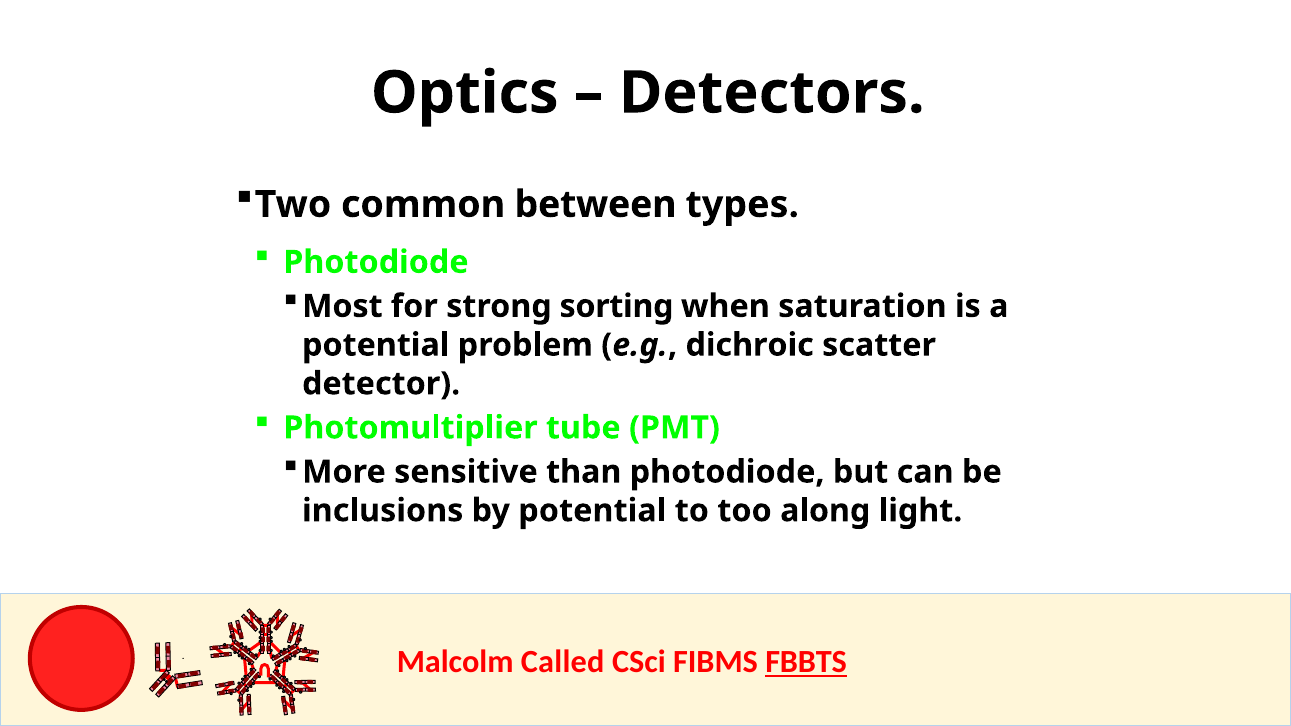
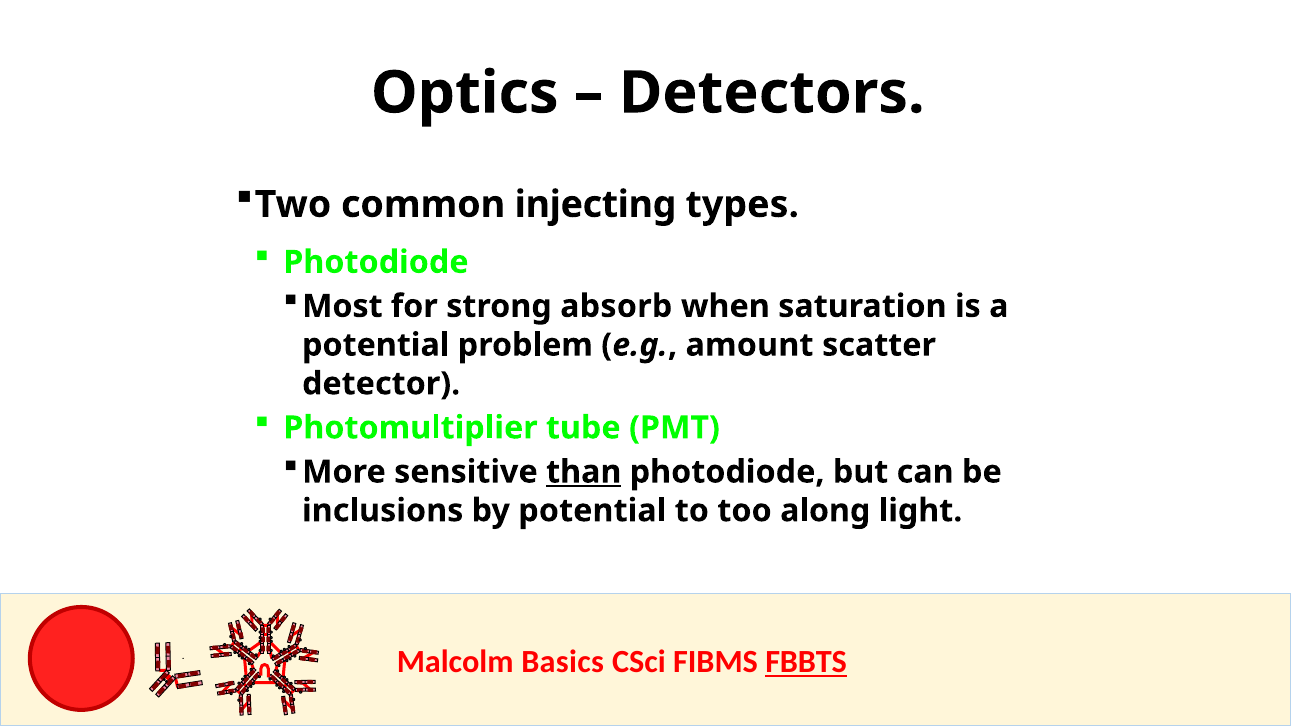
between: between -> injecting (596, 205)
sorting: sorting -> absorb (616, 306)
dichroic: dichroic -> amount (750, 345)
than underline: none -> present (584, 472)
Called: Called -> Basics (563, 662)
